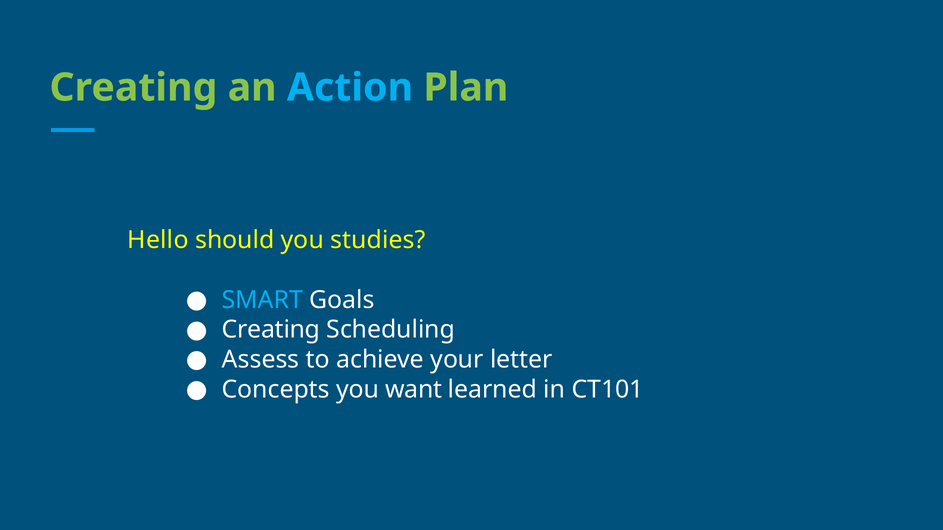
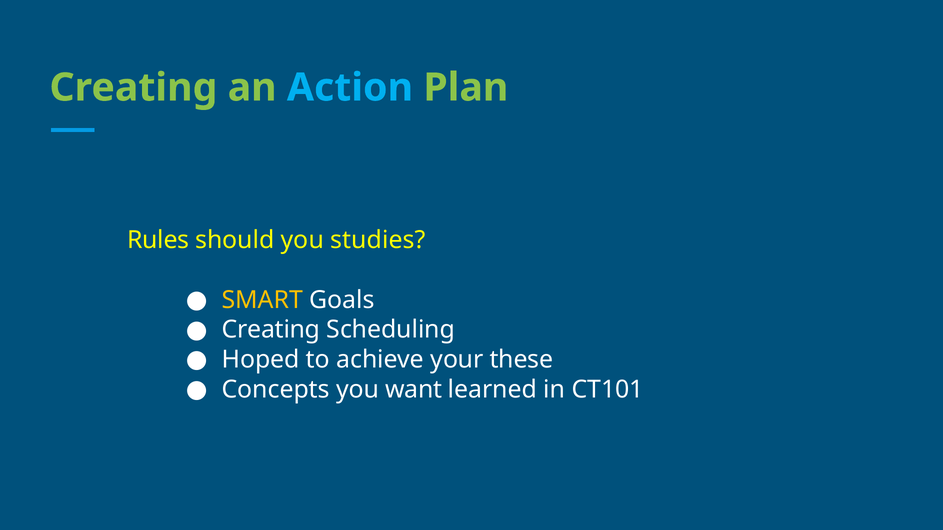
Hello: Hello -> Rules (158, 240)
SMART colour: light blue -> yellow (262, 300)
Assess: Assess -> Hoped (261, 360)
letter: letter -> these (521, 360)
